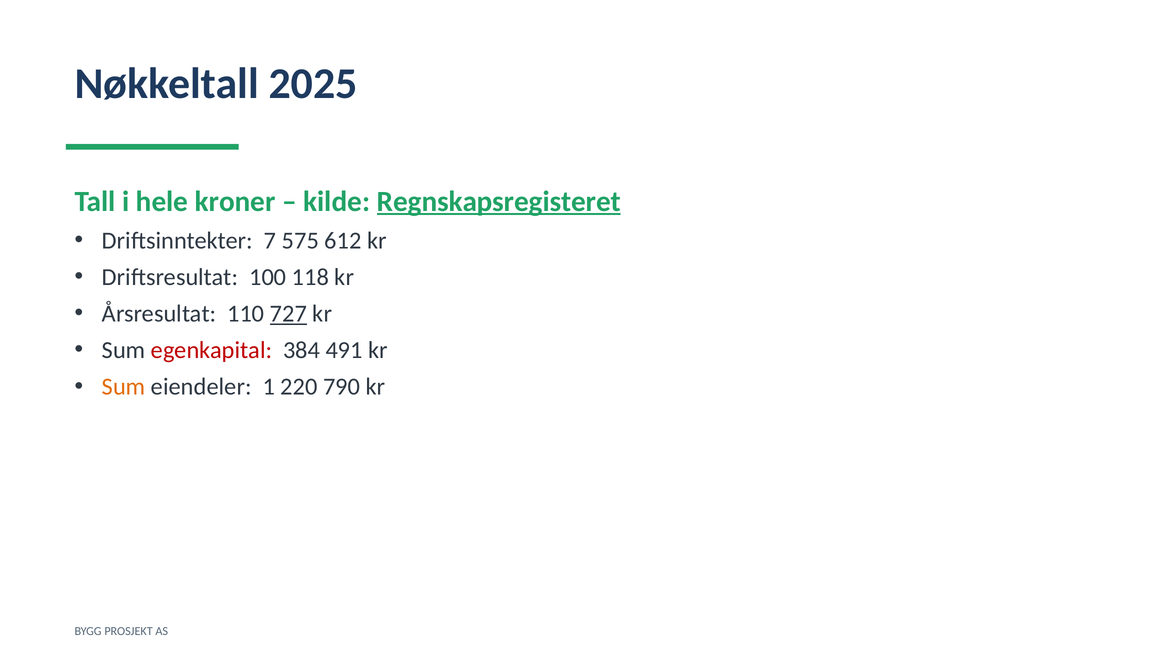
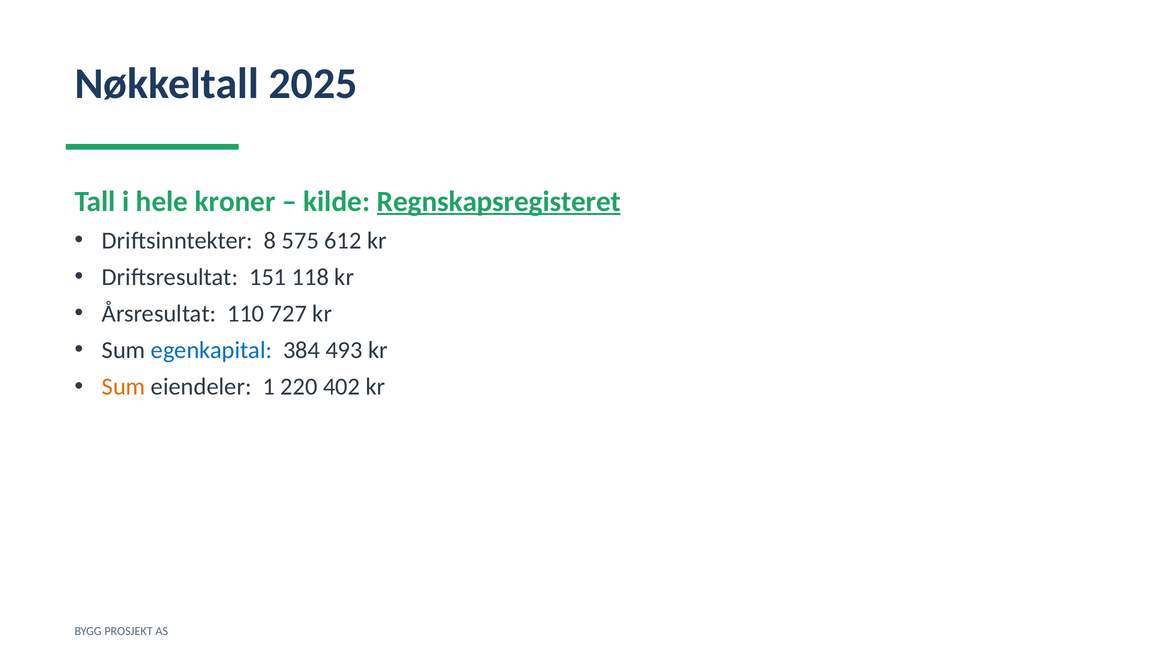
7: 7 -> 8 (270, 241)
100: 100 -> 151 (268, 277)
727 underline: present -> none (288, 314)
egenkapital colour: red -> blue (212, 351)
491: 491 -> 493 (344, 351)
790: 790 -> 402 (342, 387)
